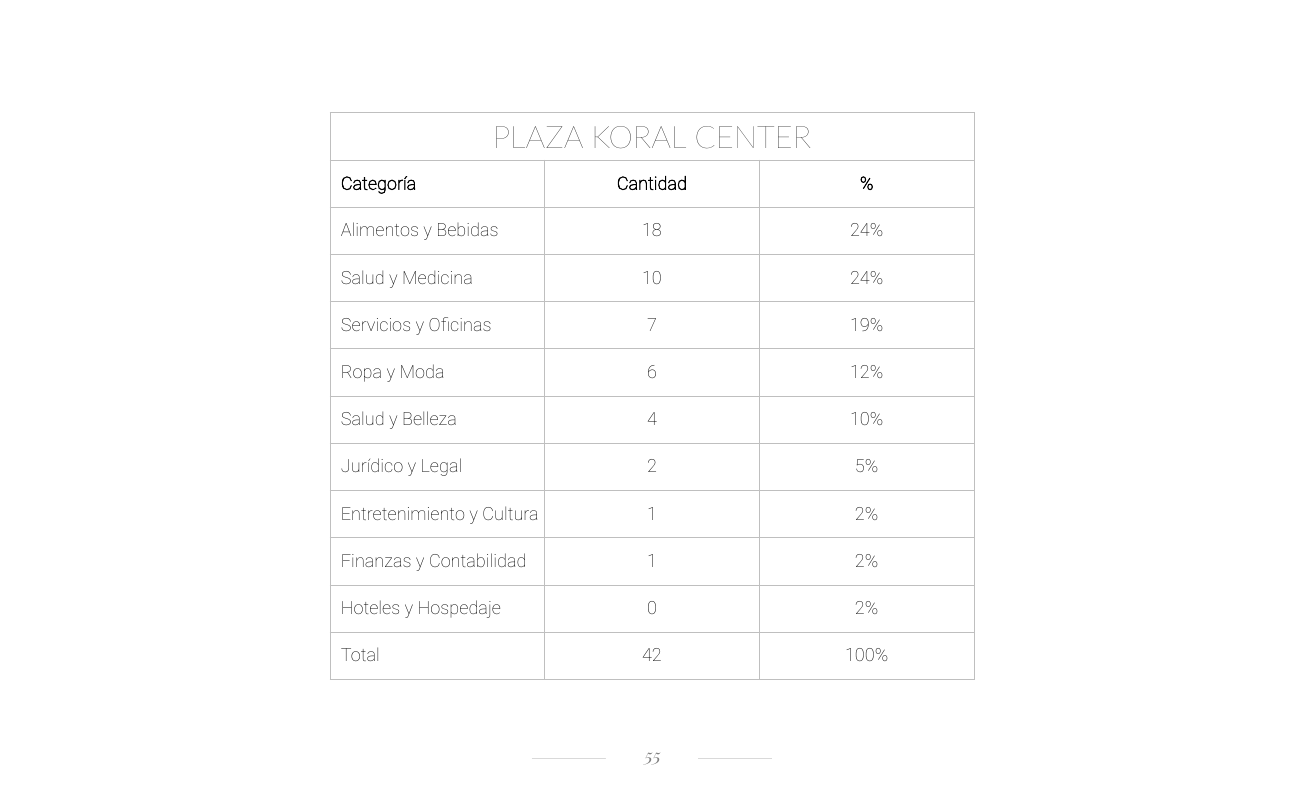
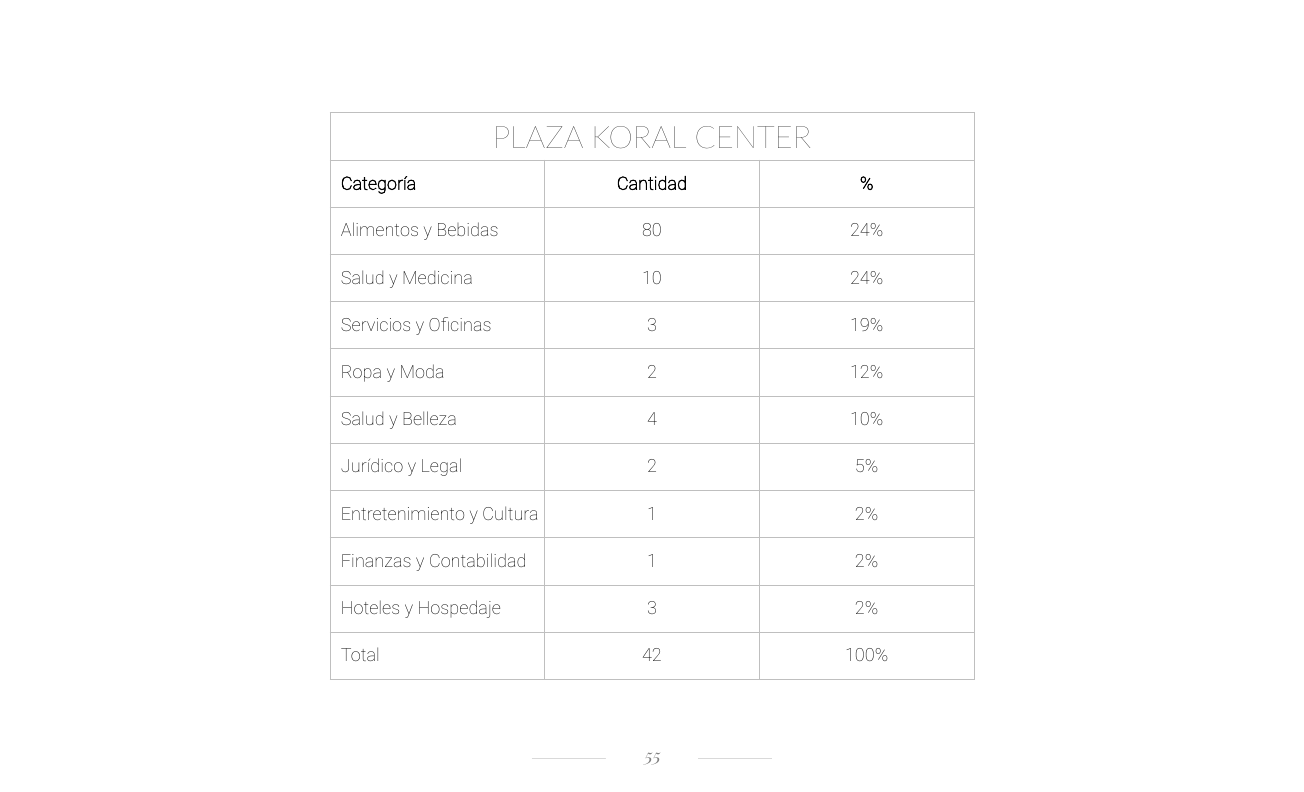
18: 18 -> 80 (652, 231)
Oficinas 7: 7 -> 3 (652, 325)
Moda 6: 6 -> 2 (652, 372)
Hospedaje 0: 0 -> 3 (652, 608)
